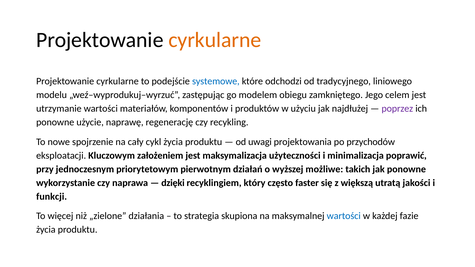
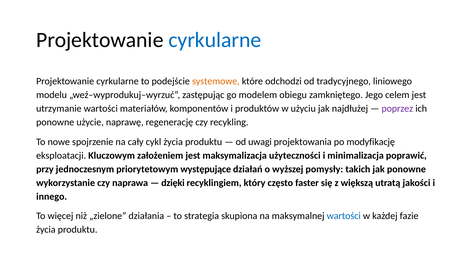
cyrkularne colour: orange -> blue (215, 40)
systemowe colour: blue -> orange (216, 81)
przychodów: przychodów -> modyfikację (371, 142)
pierwotnym: pierwotnym -> występujące (206, 169)
możliwe: możliwe -> pomysły (324, 169)
funkcji: funkcji -> innego (52, 197)
